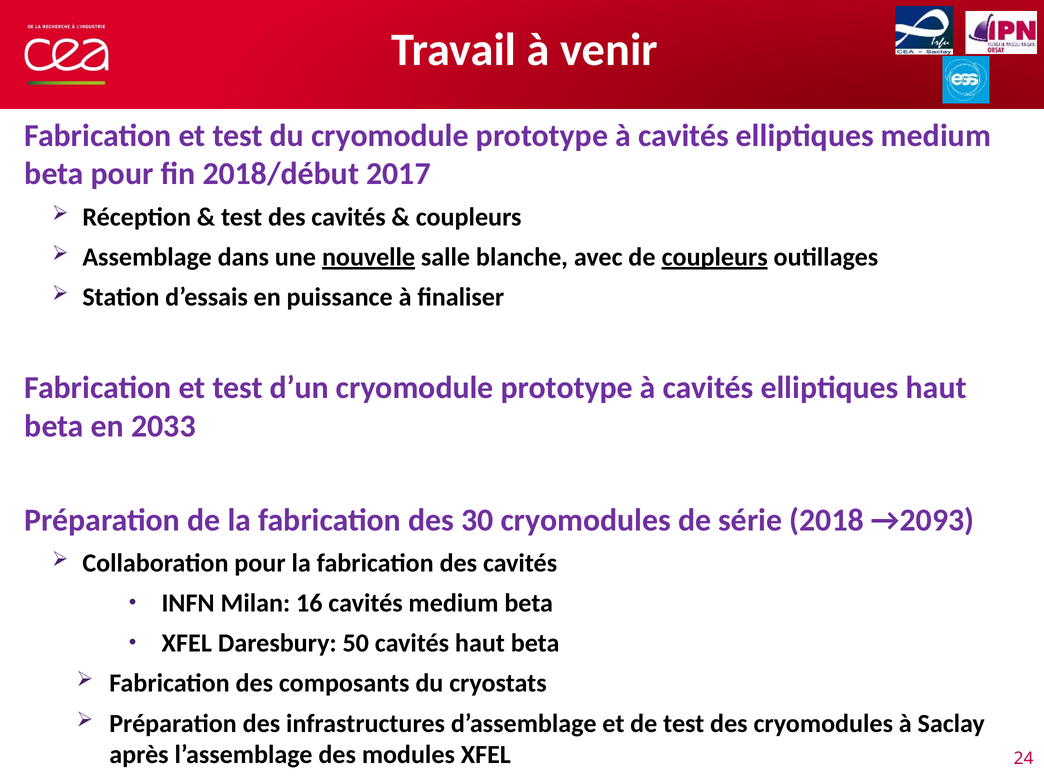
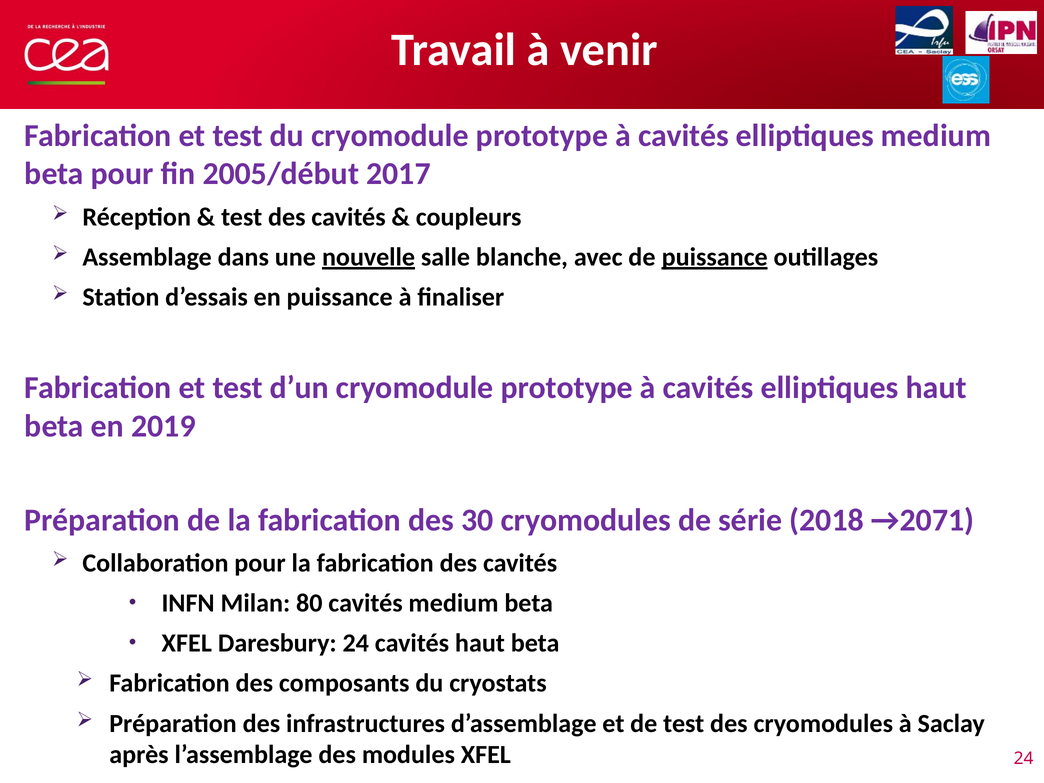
2018/début: 2018/début -> 2005/début (281, 174)
de coupleurs: coupleurs -> puissance (715, 257)
2033: 2033 -> 2019 (163, 426)
→2093: →2093 -> →2071 (923, 520)
16: 16 -> 80 (309, 603)
Daresbury 50: 50 -> 24 (356, 643)
